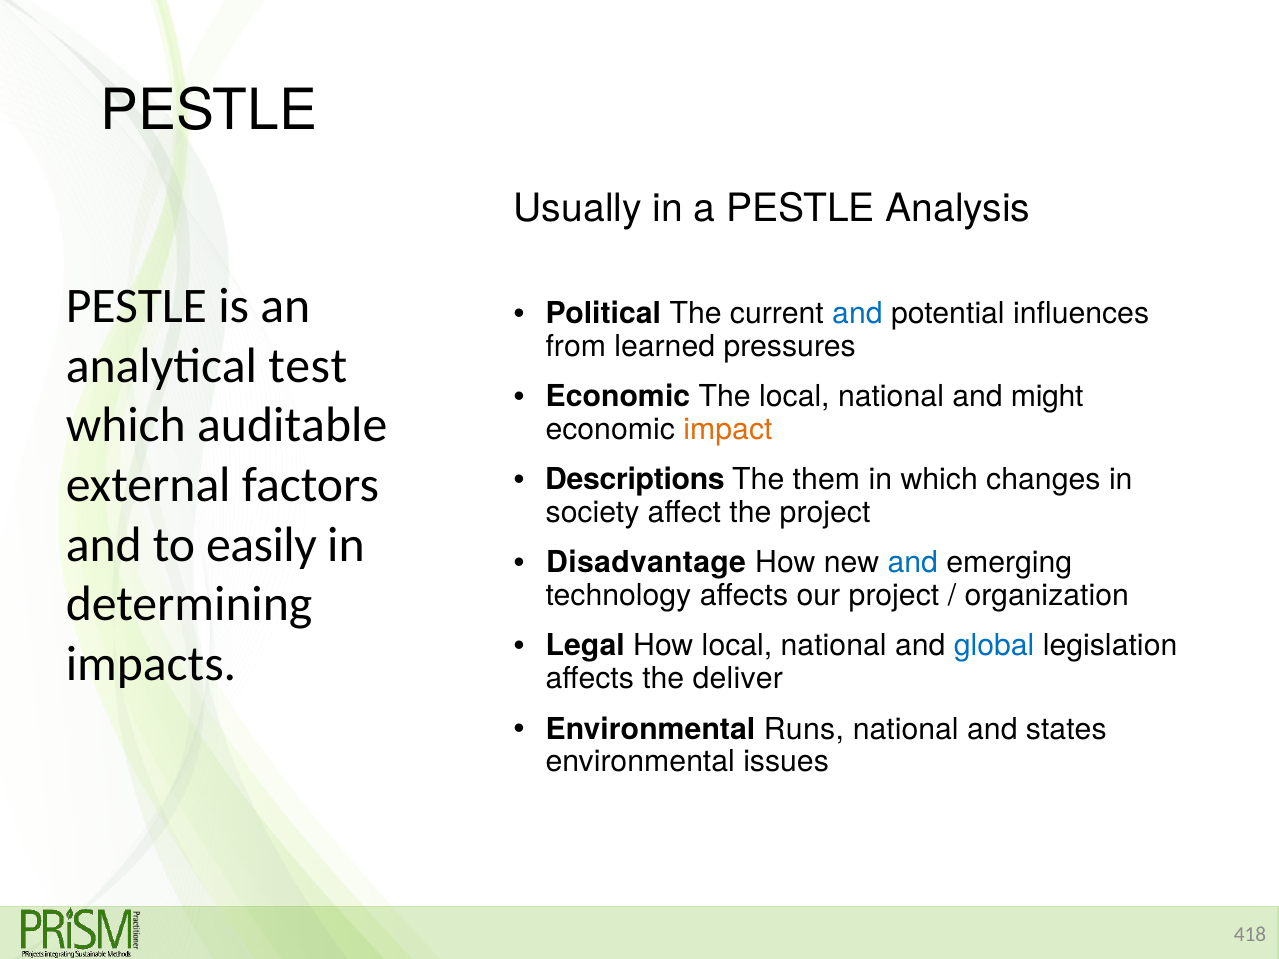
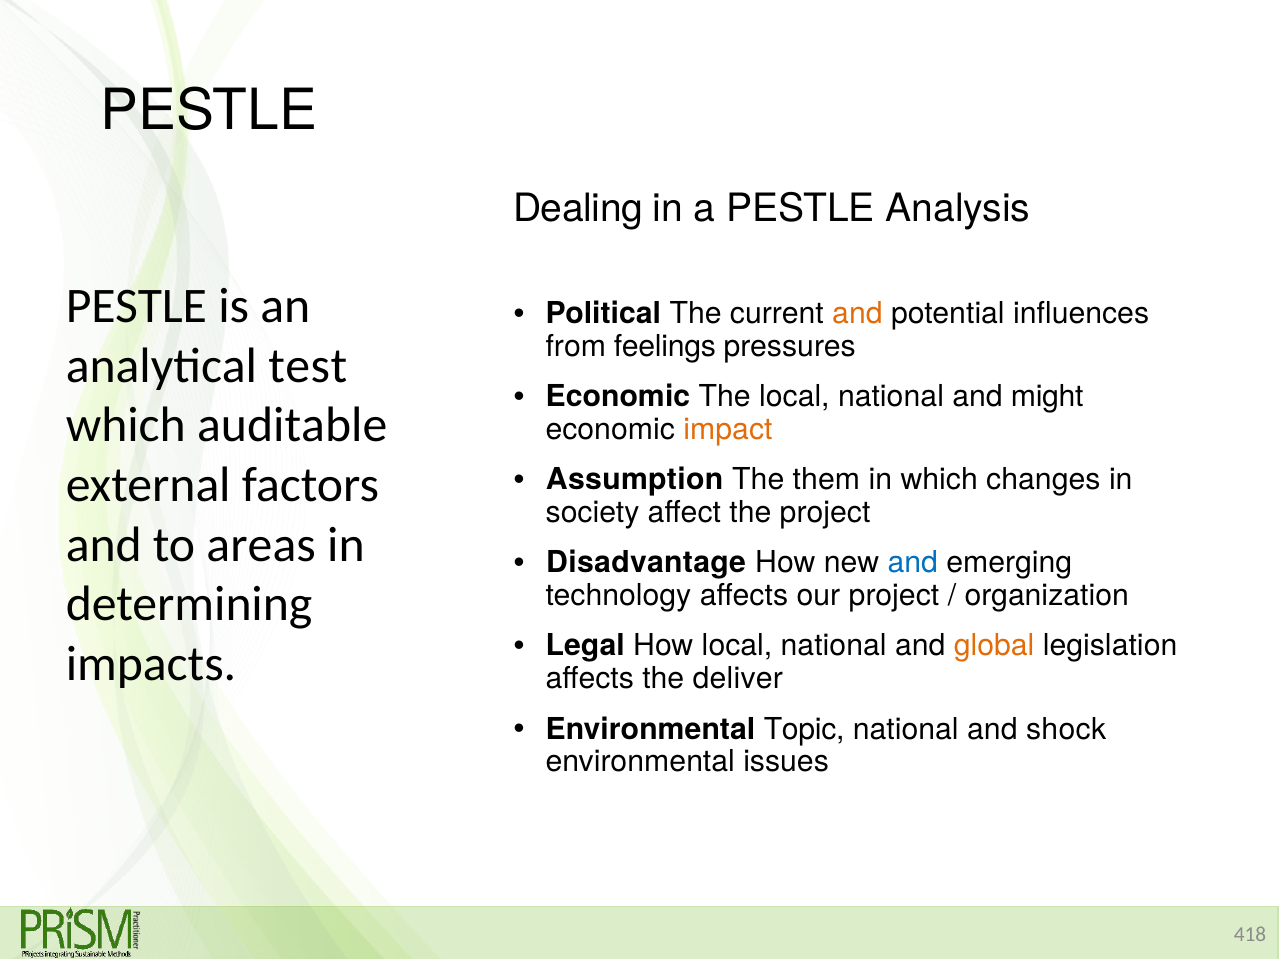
Usually: Usually -> Dealing (578, 208)
and colour: blue -> orange (857, 314)
learned: learned -> feelings (665, 347)
Descriptions: Descriptions -> Assumption (635, 480)
easily: easily -> areas (261, 545)
global colour: blue -> orange (994, 646)
Runs: Runs -> Topic (804, 729)
states: states -> shock (1066, 729)
